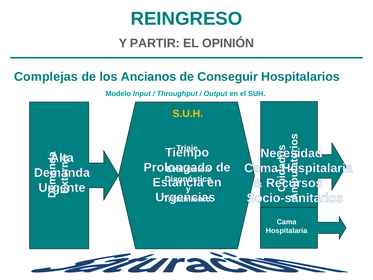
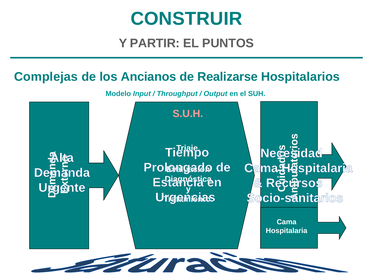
REINGRESO: REINGRESO -> CONSTRUIR (186, 19)
OPINIÓN: OPINIÓN -> PUNTOS (228, 43)
Conseguir: Conseguir -> Realizarse (228, 77)
S.U.H colour: yellow -> pink (188, 114)
